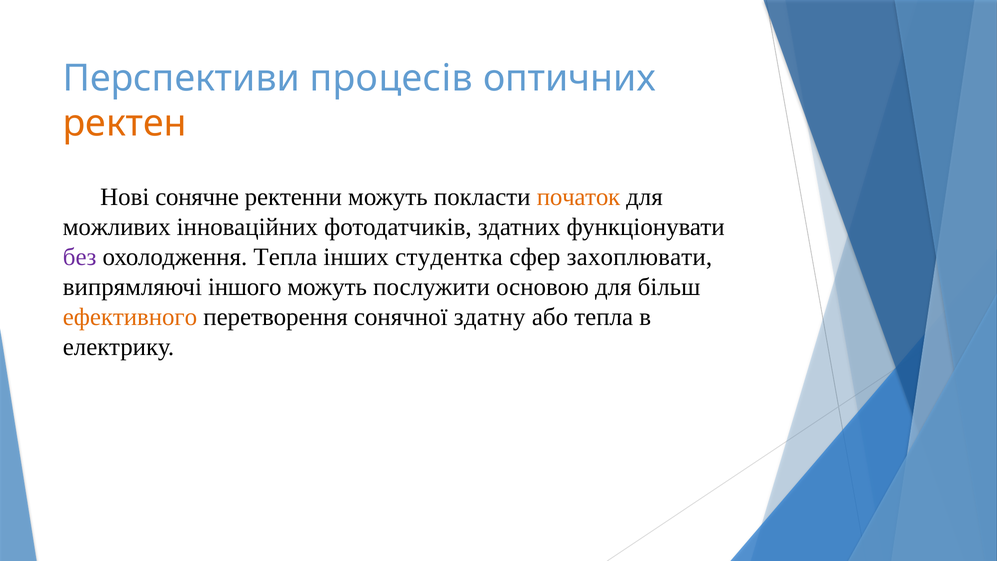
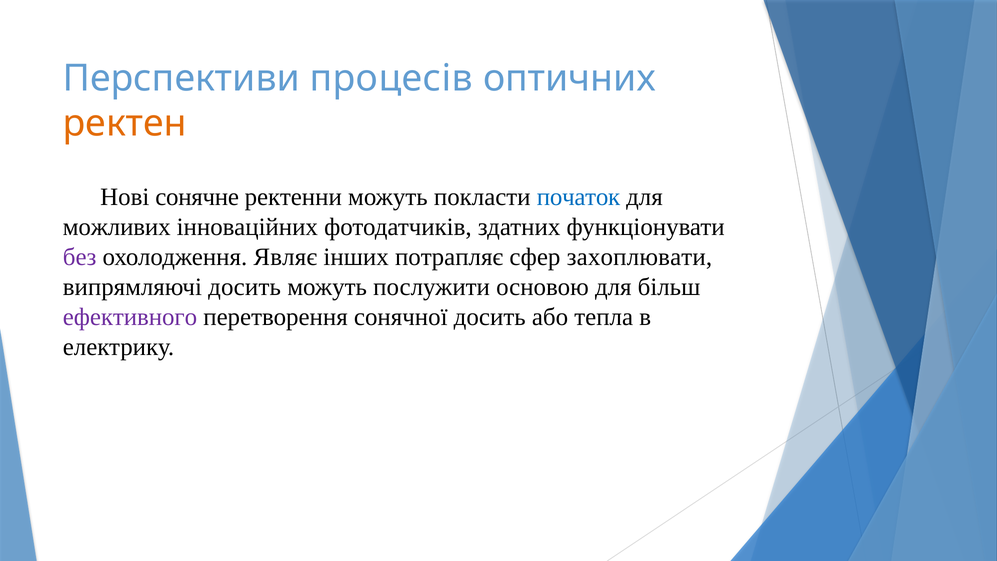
початок colour: orange -> blue (579, 197)
охолодження Тепла: Тепла -> Являє (285, 257)
студентка: студентка -> потрапляє (449, 257)
випрямляючі іншого: іншого -> досить (245, 287)
ефективного colour: orange -> purple (130, 317)
сонячної здатну: здатну -> досить (490, 317)
